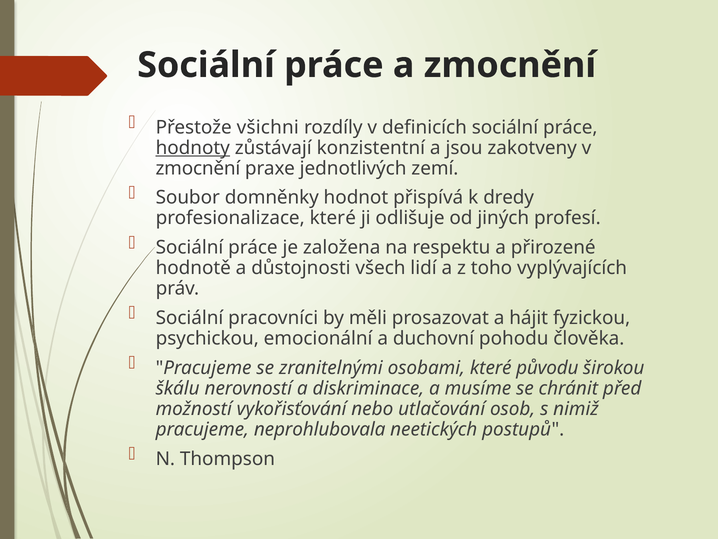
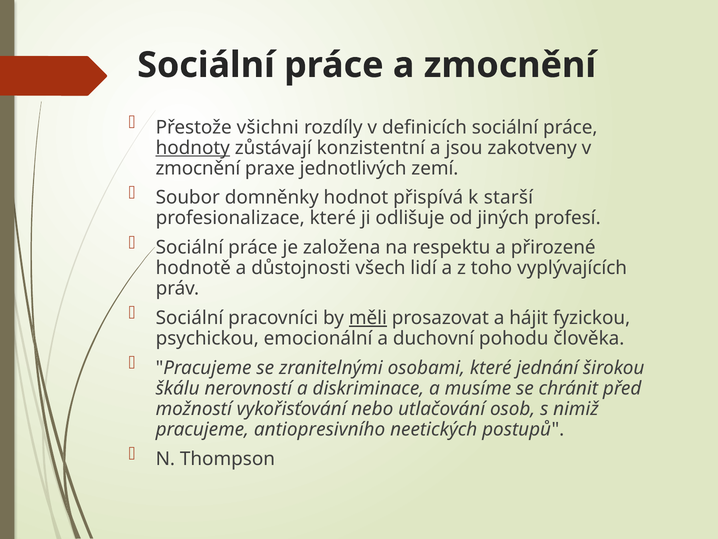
dredy: dredy -> starší (508, 198)
měli underline: none -> present (368, 318)
původu: původu -> jednání (547, 368)
neprohlubovala: neprohlubovala -> antiopresivního (320, 429)
